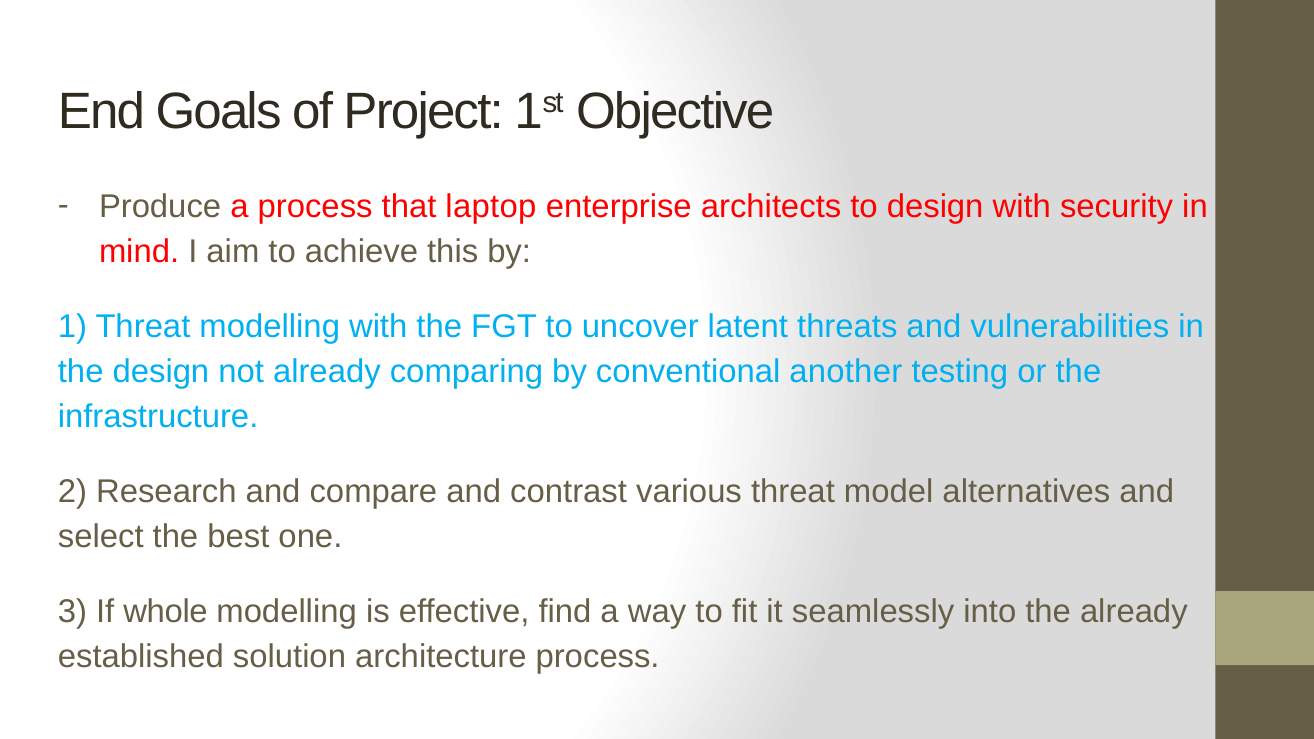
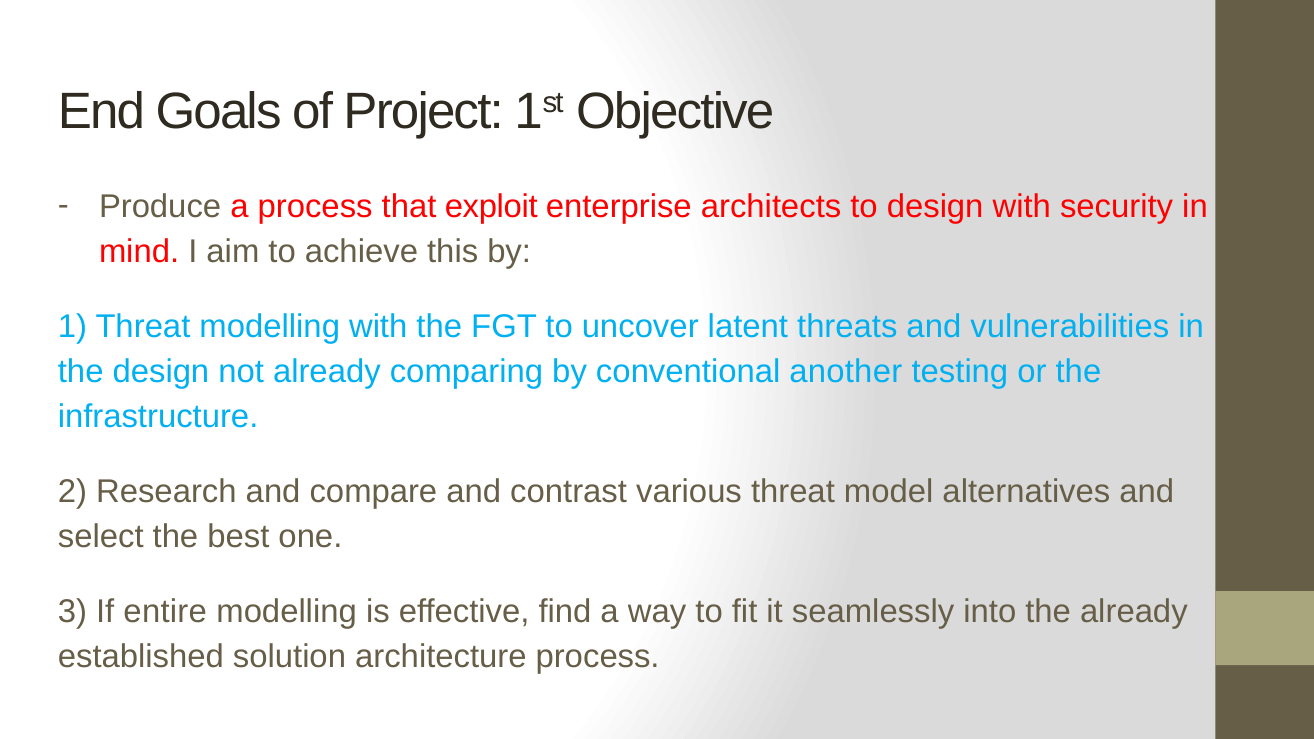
laptop: laptop -> exploit (491, 207)
whole: whole -> entire (165, 611)
